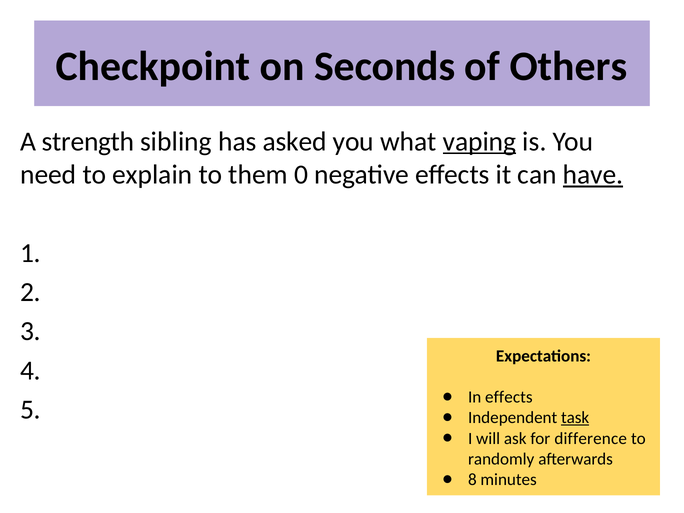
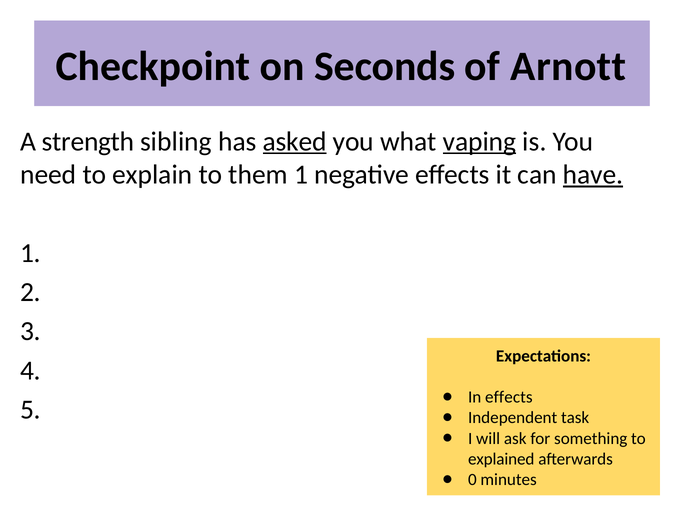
Others: Others -> Arnott (568, 66)
asked underline: none -> present (295, 142)
them 0: 0 -> 1 (301, 175)
task underline: present -> none (575, 418)
difference: difference -> something (591, 438)
randomly: randomly -> explained (501, 459)
8: 8 -> 0 (472, 479)
